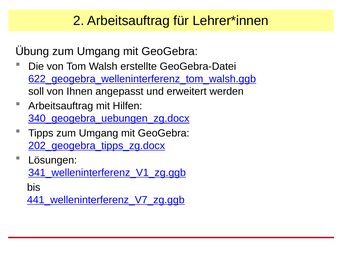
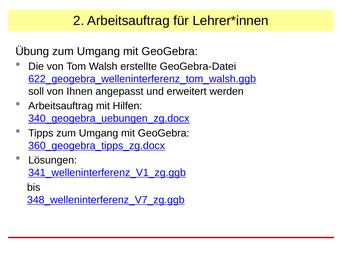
202_geogebra_tipps_zg.docx: 202_geogebra_tipps_zg.docx -> 360_geogebra_tipps_zg.docx (97, 146)
441_welleninterferenz_V7_zg.ggb: 441_welleninterferenz_V7_zg.ggb -> 348_welleninterferenz_V7_zg.ggb (106, 200)
